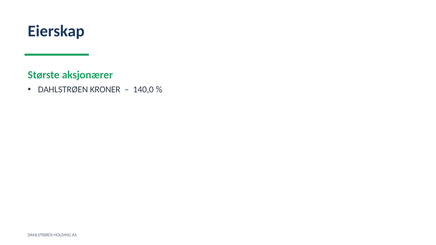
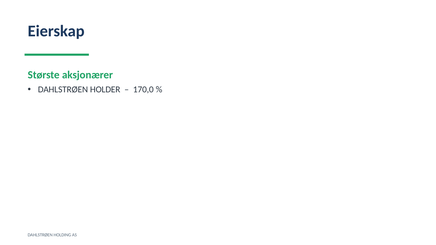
KRONER: KRONER -> HOLDER (105, 90)
140,0: 140,0 -> 170,0 (143, 90)
